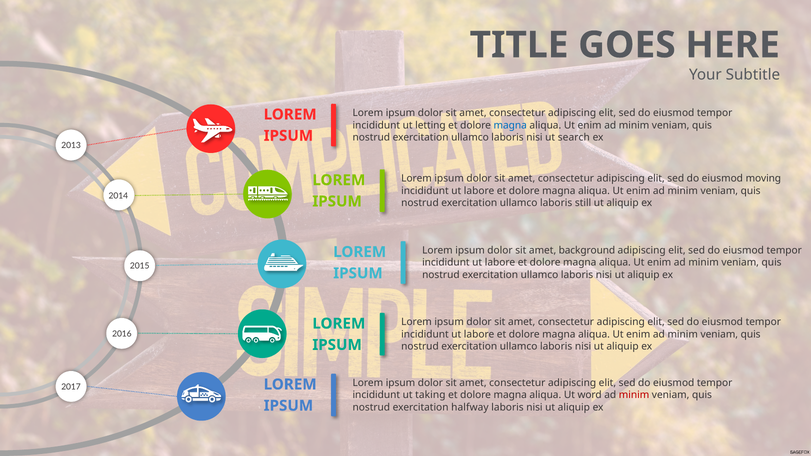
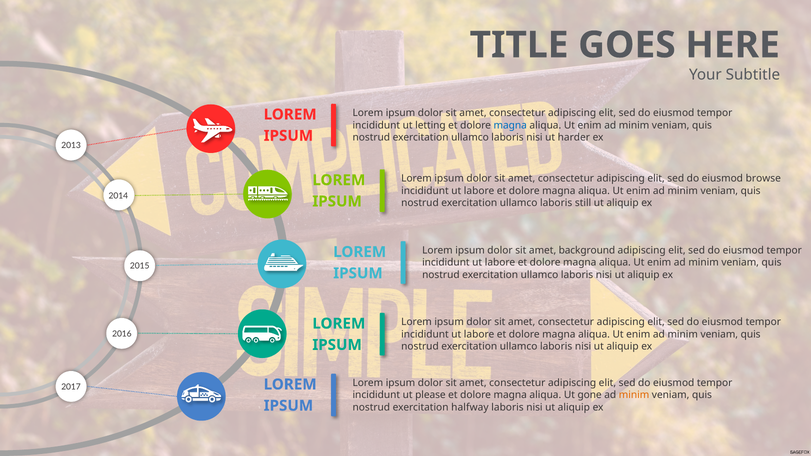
search: search -> harder (574, 137)
moving: moving -> browse (763, 179)
taking: taking -> please (430, 395)
word: word -> gone (590, 395)
minim colour: red -> orange (634, 395)
